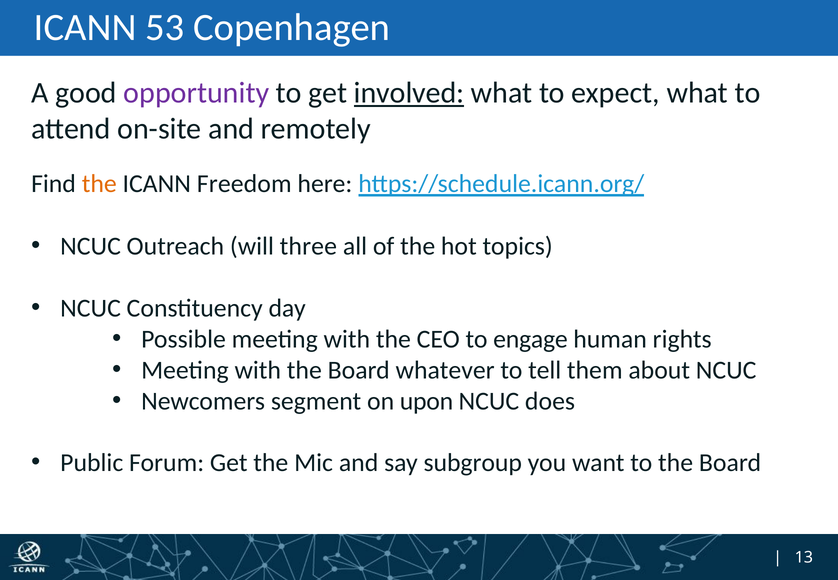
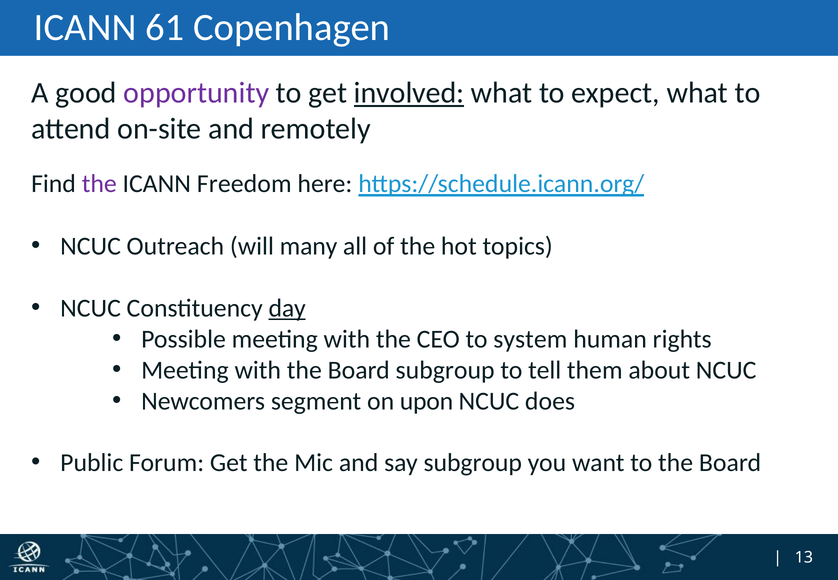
53: 53 -> 61 (165, 28)
the colour: orange -> purple (99, 184)
three: three -> many (309, 246)
day underline: none -> present (287, 308)
engage: engage -> system (530, 339)
Board whatever: whatever -> subgroup (445, 370)
